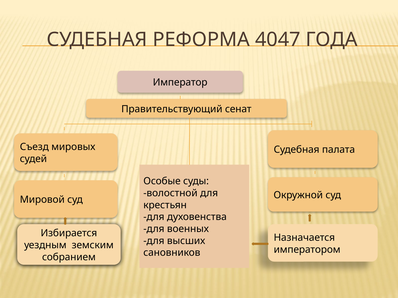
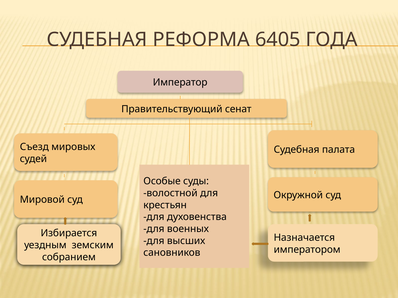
4047: 4047 -> 6405 (278, 40)
